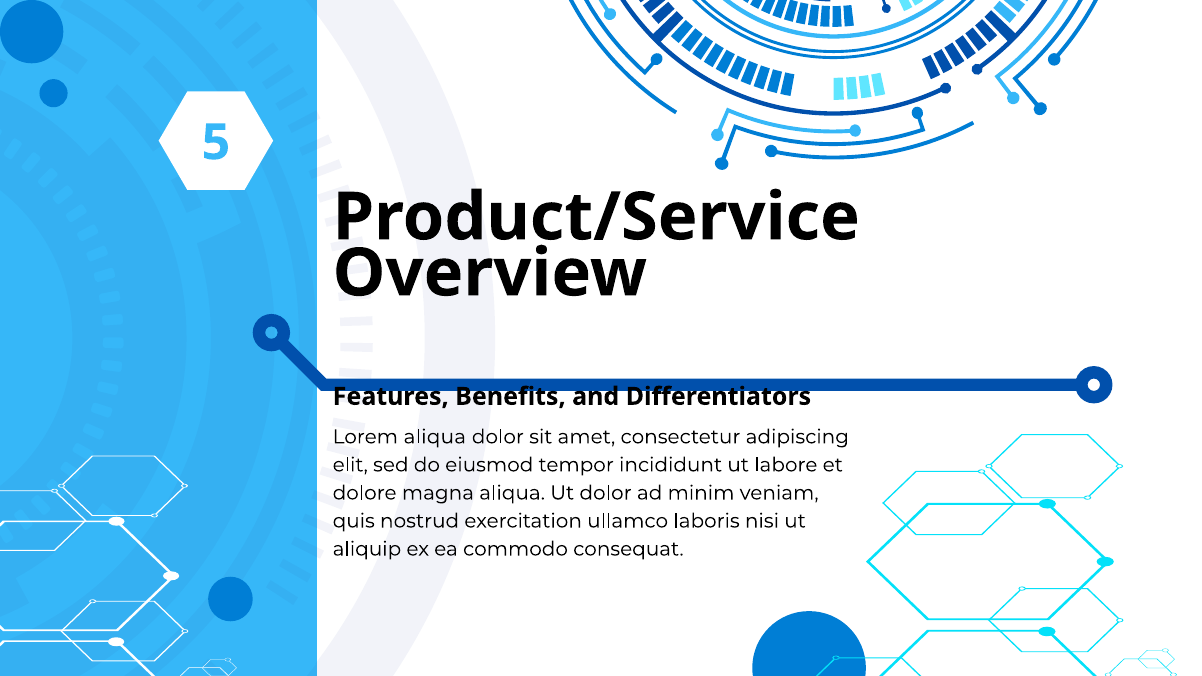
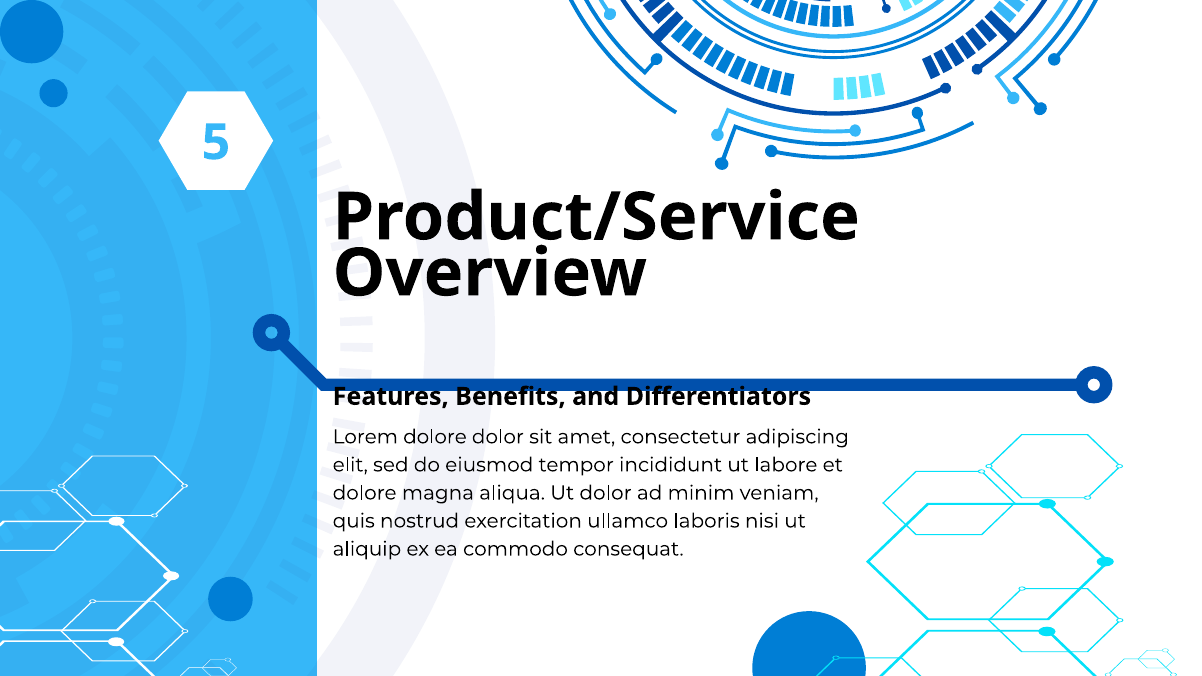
Lorem aliqua: aliqua -> dolore (435, 437)
